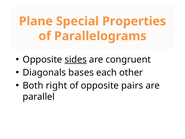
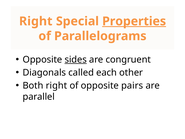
Plane: Plane -> Right (36, 21)
Properties underline: none -> present (134, 21)
bases: bases -> called (81, 72)
